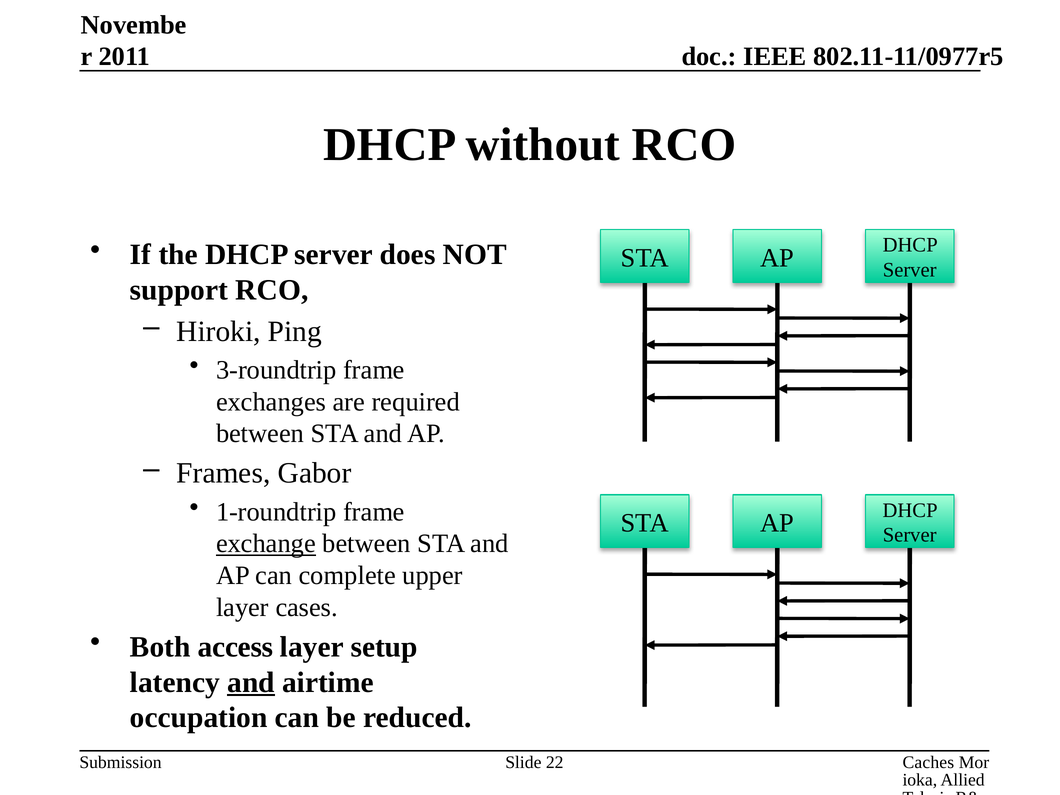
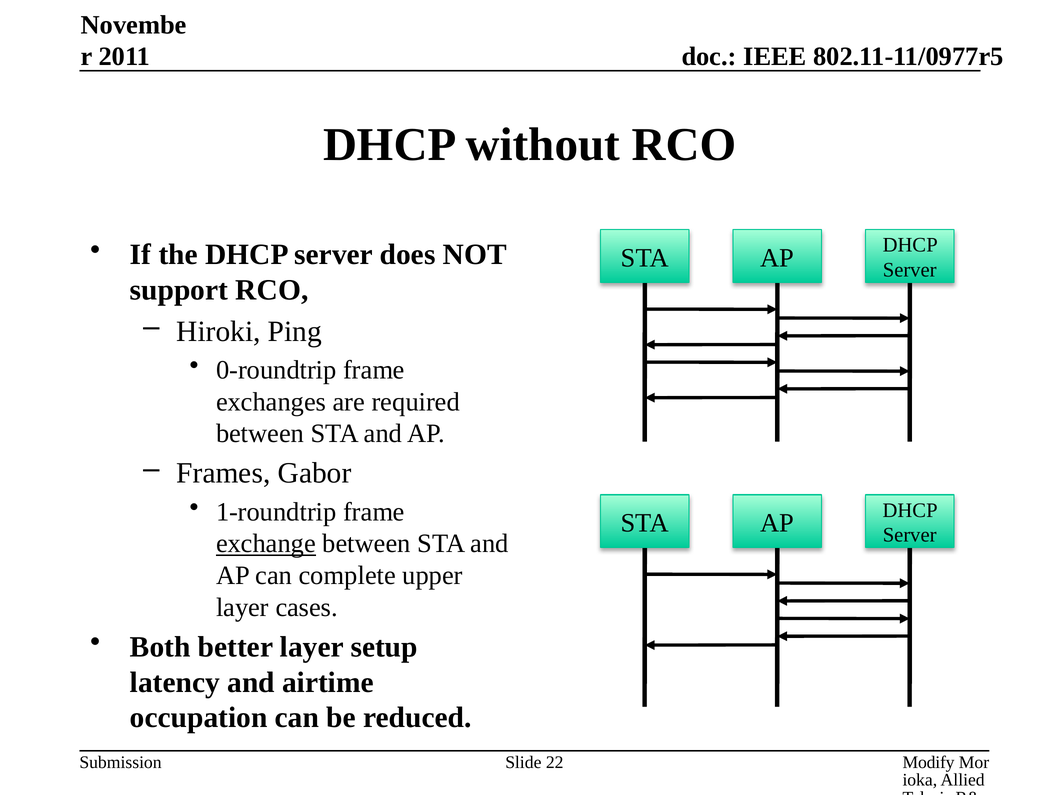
3-roundtrip: 3-roundtrip -> 0-roundtrip (276, 370)
access: access -> better (235, 647)
and underline: present -> none (251, 682)
Caches: Caches -> Modify (929, 762)
